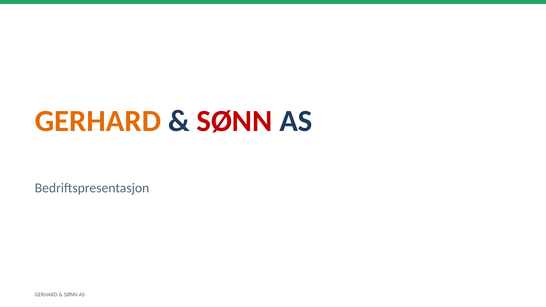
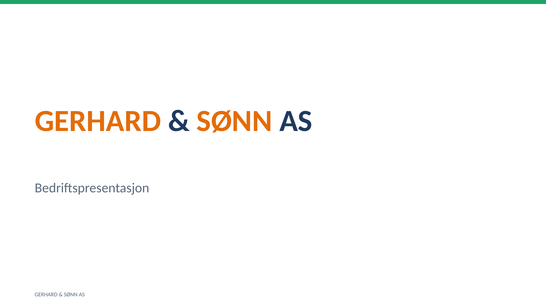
SØNN colour: red -> orange (234, 121)
